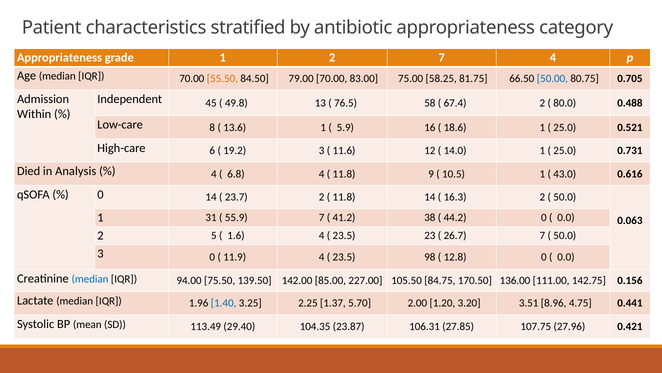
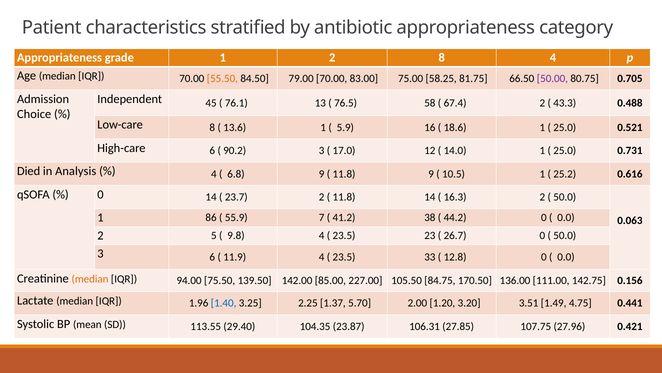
2 7: 7 -> 8 (442, 58)
50.00 colour: blue -> purple (552, 78)
49.8: 49.8 -> 76.1 (236, 103)
80.0: 80.0 -> 43.3 (565, 103)
Within: Within -> Choice (34, 114)
19.2: 19.2 -> 90.2 (235, 150)
11.6: 11.6 -> 17.0 (344, 150)
6.8 4: 4 -> 9 (322, 174)
43.0: 43.0 -> 25.2 (565, 174)
31: 31 -> 86 (211, 217)
1.6: 1.6 -> 9.8 (236, 235)
26.7 7: 7 -> 0 (542, 235)
3 0: 0 -> 6 (212, 257)
98: 98 -> 33 (430, 257)
median colour: blue -> orange (90, 278)
8.96: 8.96 -> 1.49 (554, 303)
113.49: 113.49 -> 113.55 (206, 326)
